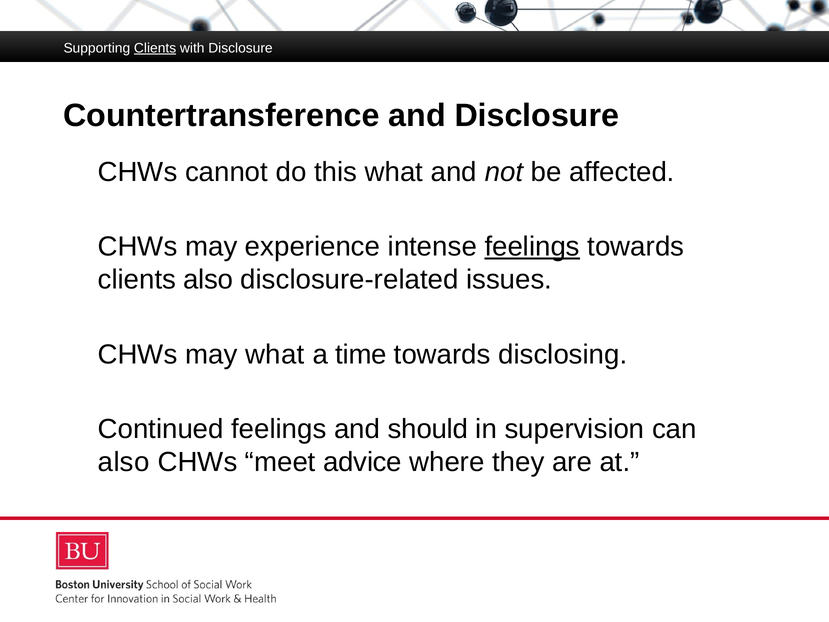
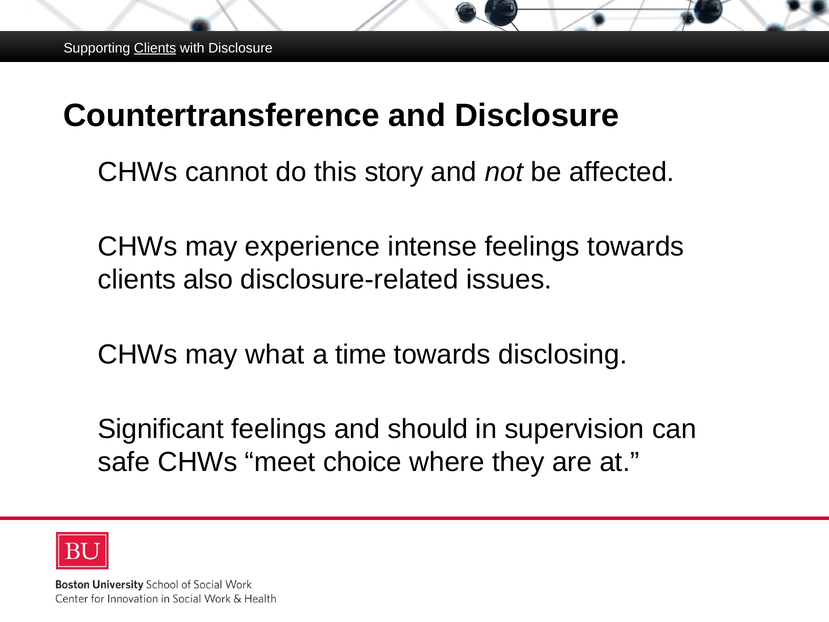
this what: what -> story (394, 172)
feelings underline: present -> none (532, 246)
Continued: Continued -> Significant (161, 429)
also: also -> safe (124, 462)
advice: advice -> choice (363, 462)
